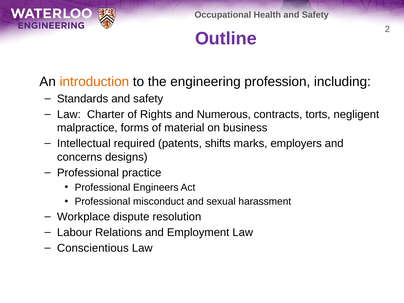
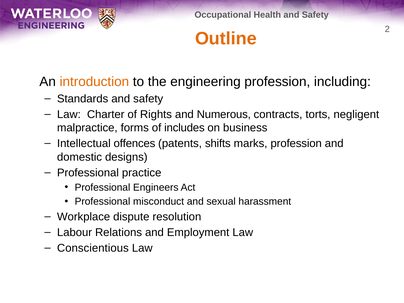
Outline colour: purple -> orange (226, 39)
material: material -> includes (184, 128)
required: required -> offences (134, 144)
marks employers: employers -> profession (296, 144)
concerns: concerns -> domestic (80, 157)
